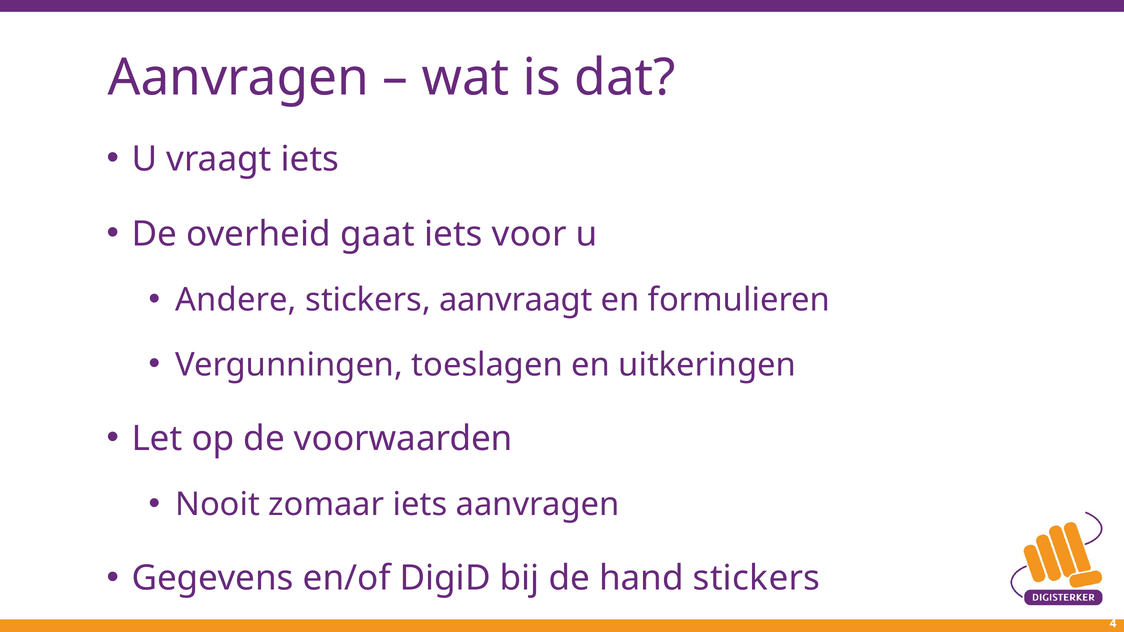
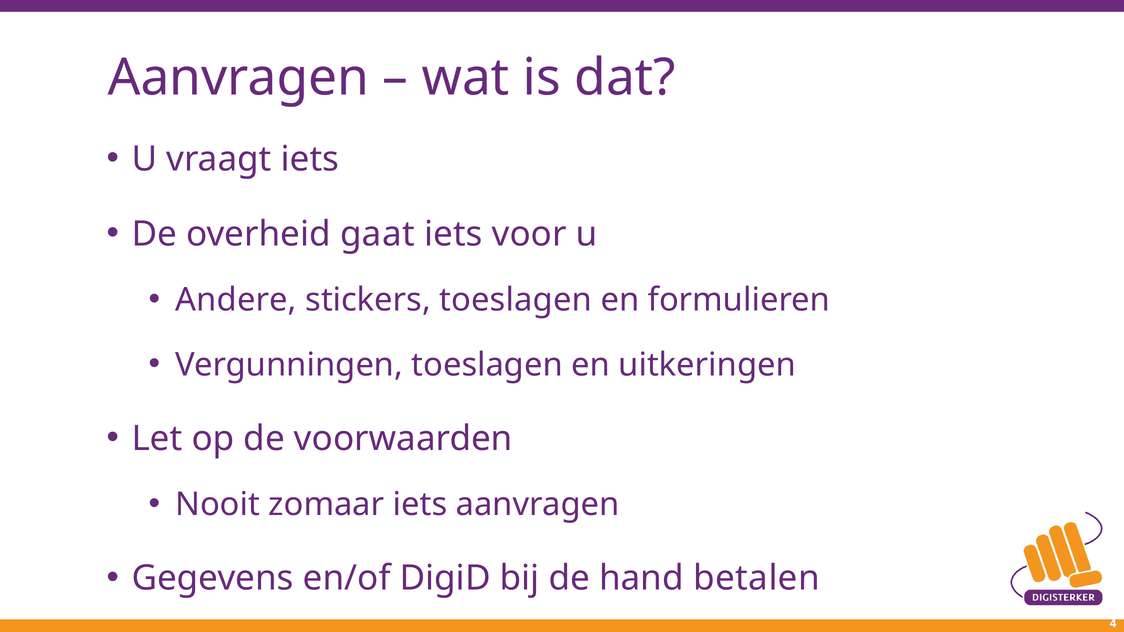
stickers aanvraagt: aanvraagt -> toeslagen (516, 300)
hand stickers: stickers -> betalen (757, 579)
